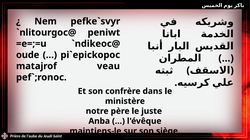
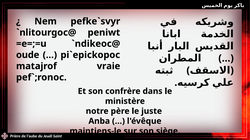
veau: veau -> vraie (108, 66)
